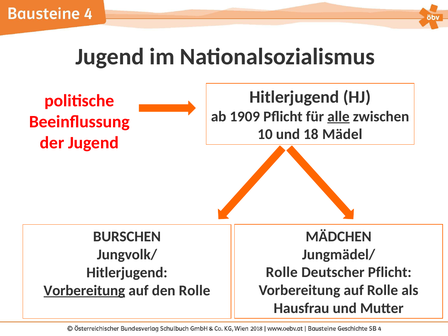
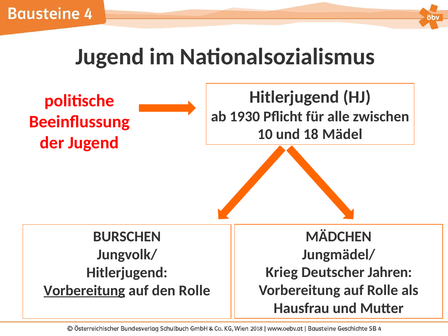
1909: 1909 -> 1930 (245, 116)
alle underline: present -> none (338, 116)
Rolle: Rolle -> Krieg (282, 272)
Deutscher Pflicht: Pflicht -> Jahren (390, 272)
